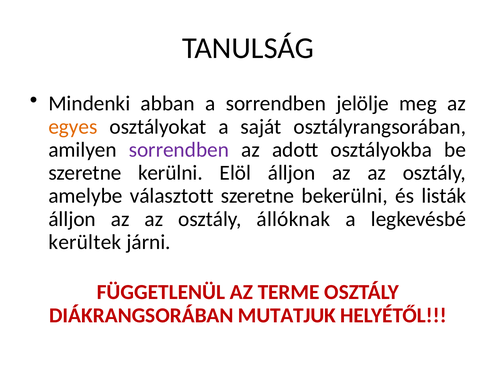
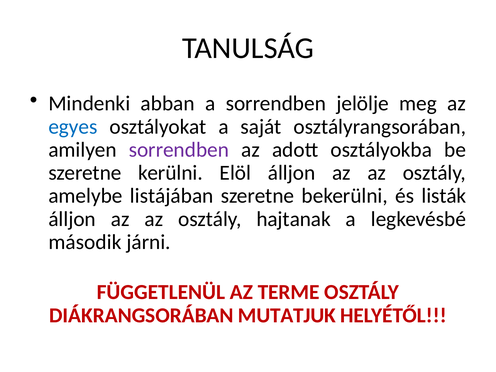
egyes colour: orange -> blue (73, 127)
választott: választott -> listájában (172, 196)
állóknak: állóknak -> hajtanak (294, 219)
kerültek: kerültek -> második (85, 242)
